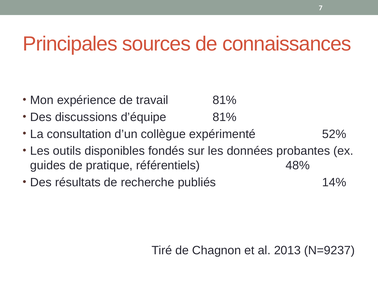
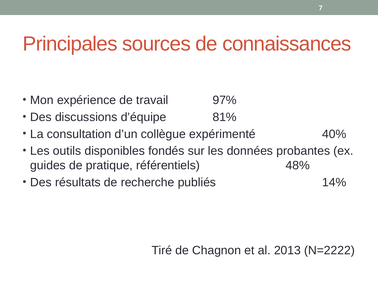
travail 81%: 81% -> 97% (225, 100)
52%: 52% -> 40% (334, 134)
N=9237: N=9237 -> N=2222 (330, 251)
